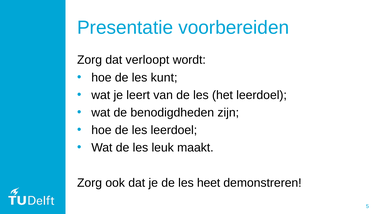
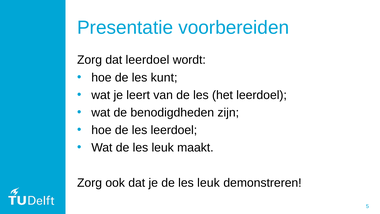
dat verloopt: verloopt -> leerdoel (147, 60)
je de les heet: heet -> leuk (208, 183)
